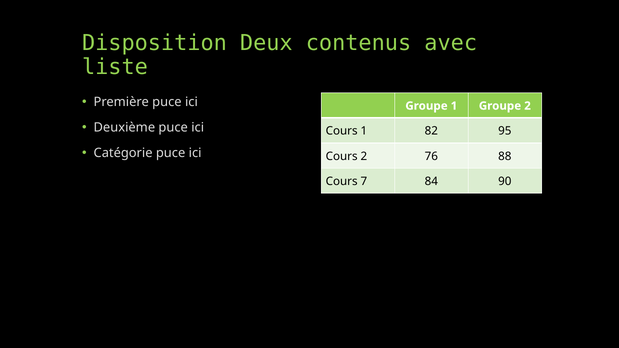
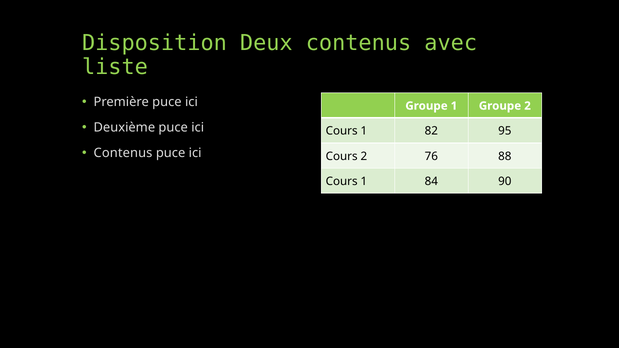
Catégorie: Catégorie -> Contenus (123, 153)
7: 7 -> 1 (364, 181)
